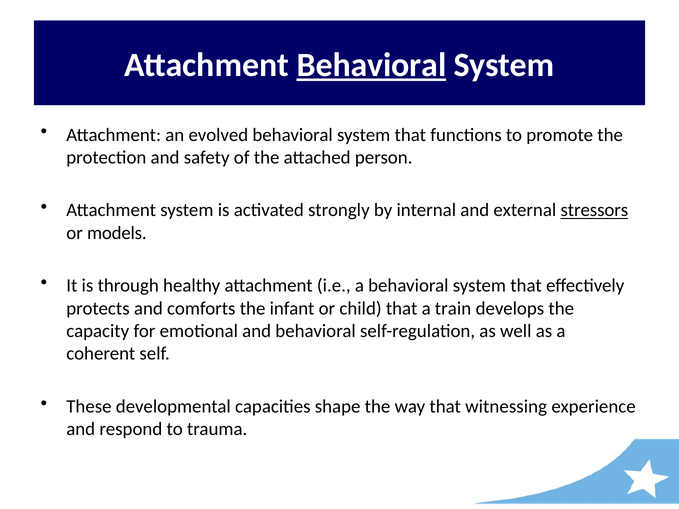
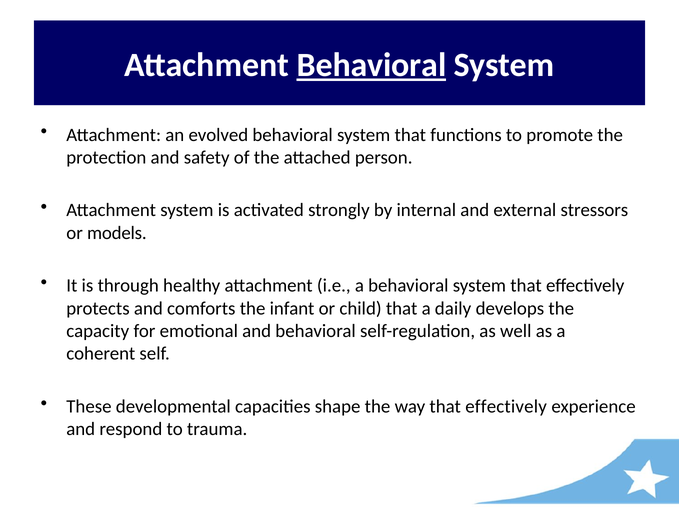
stressors underline: present -> none (594, 210)
train: train -> daily (453, 308)
way that witnessing: witnessing -> effectively (506, 407)
